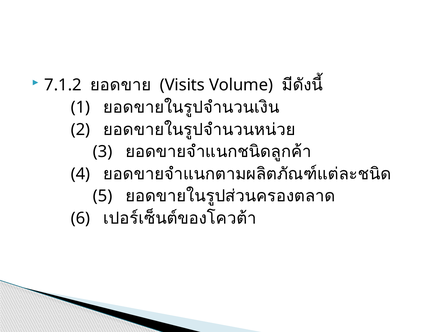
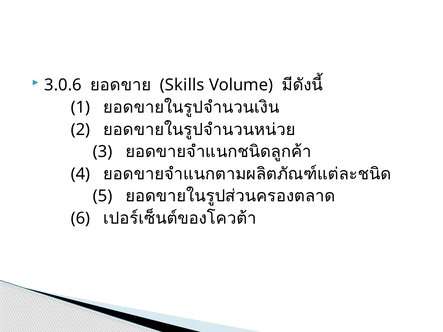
7.1.2: 7.1.2 -> 3.0.6 (63, 85)
Visits: Visits -> Skills (182, 85)
